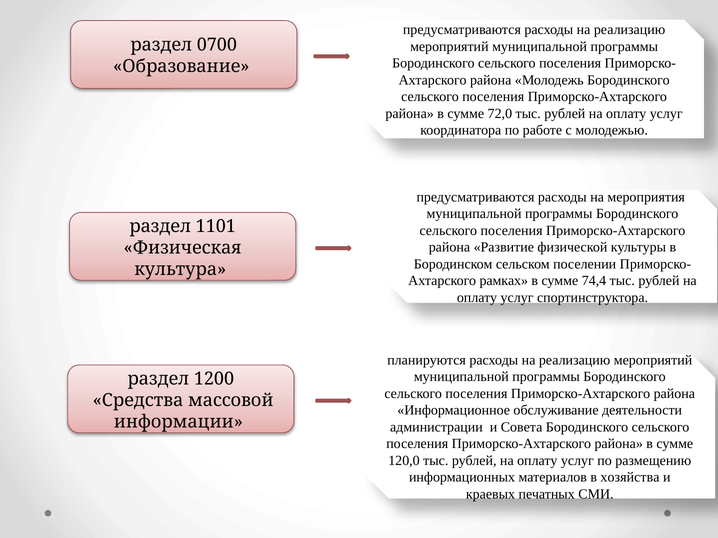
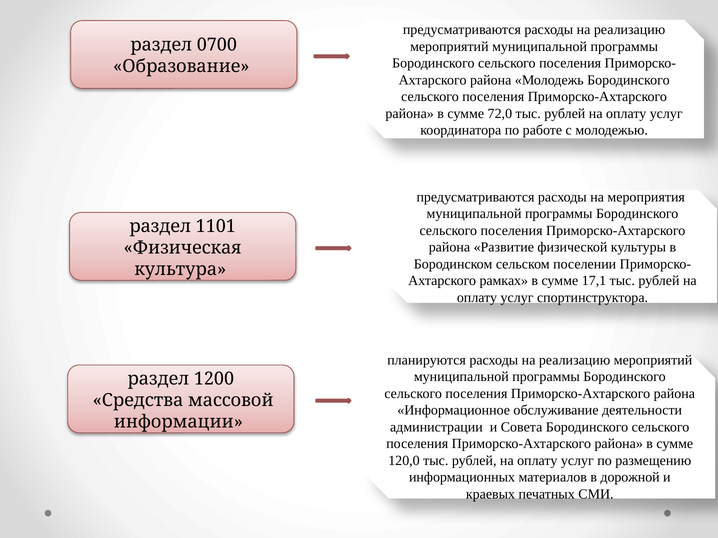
74,4: 74,4 -> 17,1 (594, 281)
хозяйства: хозяйства -> дорожной (630, 478)
